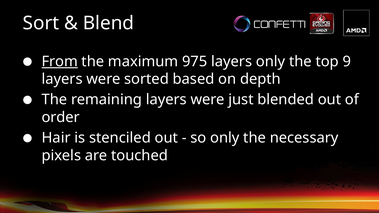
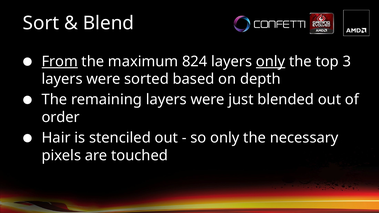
975: 975 -> 824 (195, 61)
only underline: none -> present (271, 61)
9: 9 -> 3 (347, 61)
